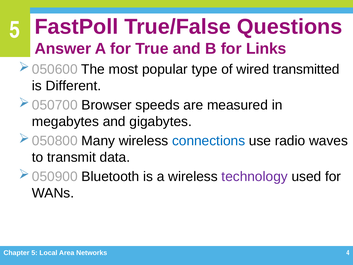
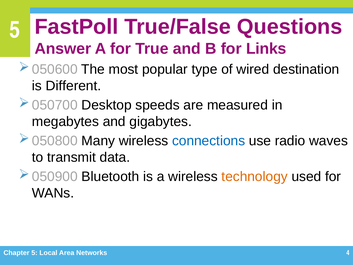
transmitted: transmitted -> destination (306, 69)
Browser: Browser -> Desktop (107, 105)
technology colour: purple -> orange (255, 176)
